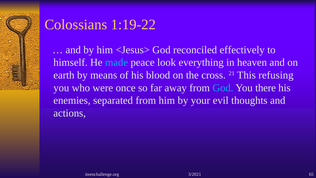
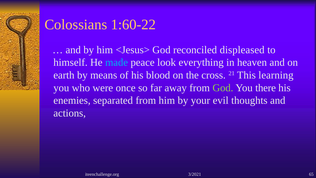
1:19-22: 1:19-22 -> 1:60-22 (133, 25)
effectively: effectively -> displeased (242, 50)
refusing: refusing -> learning (276, 75)
God colour: light blue -> light green (223, 88)
